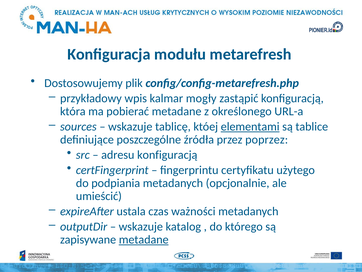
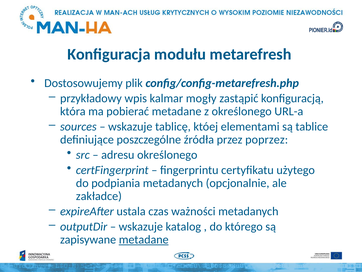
elementami underline: present -> none (250, 126)
adresu konfiguracją: konfiguracją -> określonego (167, 155)
umieścić: umieścić -> zakładce (99, 196)
